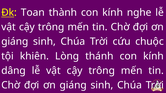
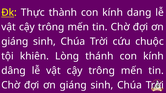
Toan: Toan -> Thực (33, 12)
nghe: nghe -> dang (139, 12)
